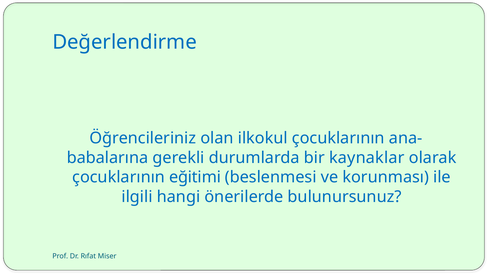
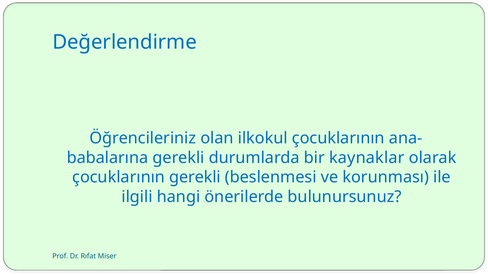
çocuklarının eğitimi: eğitimi -> gerekli (195, 178)
